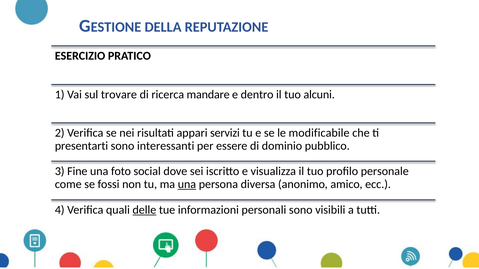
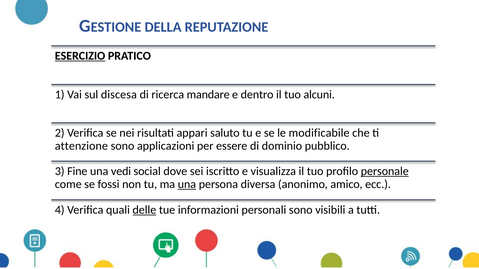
ESERCIZIO underline: none -> present (80, 56)
trovare: trovare -> discesa (119, 95)
servizi: servizi -> saluto (225, 133)
presentarti: presentarti -> attenzione (81, 146)
interessanti: interessanti -> applicazioni (166, 146)
foto: foto -> vedi (121, 172)
personale underline: none -> present (385, 172)
